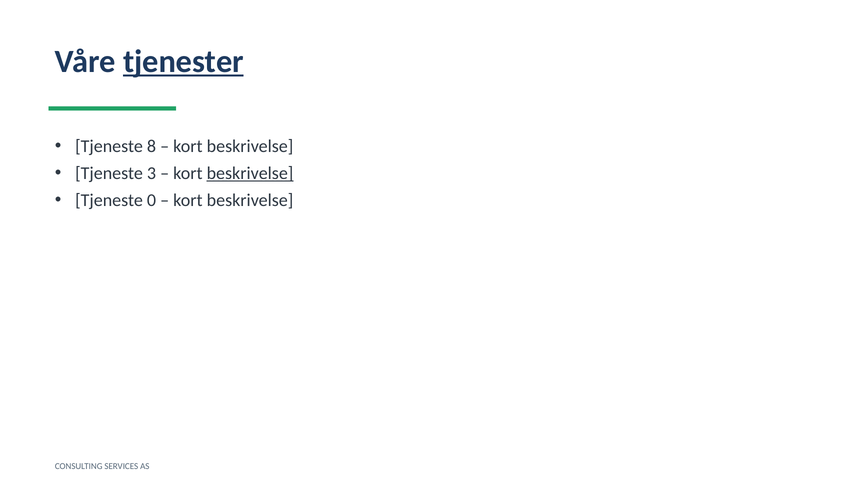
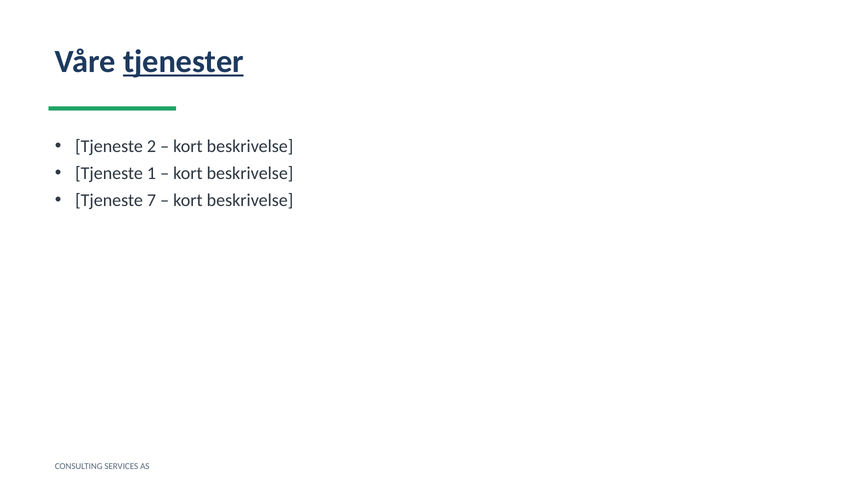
8: 8 -> 2 (151, 146)
3: 3 -> 1 (151, 173)
beskrivelse underline: present -> none (250, 173)
0: 0 -> 7 (151, 200)
